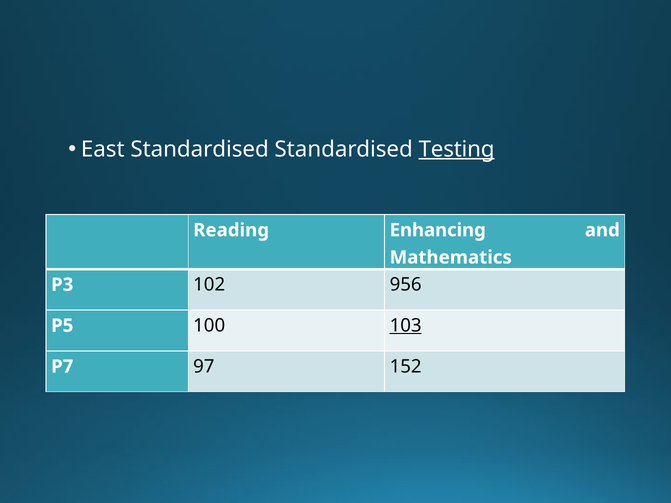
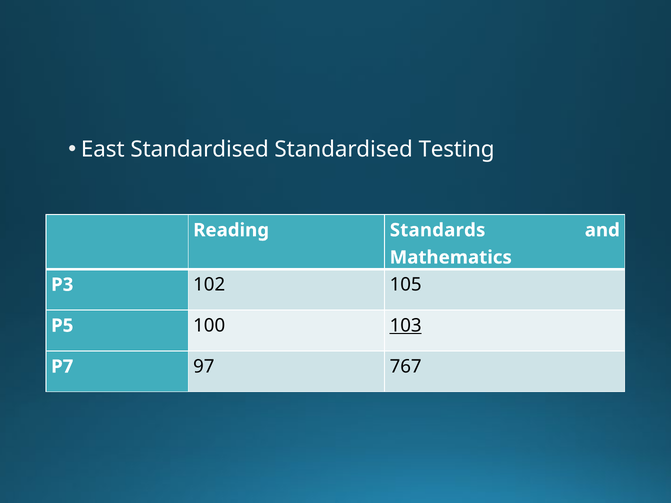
Testing underline: present -> none (457, 149)
Enhancing: Enhancing -> Standards (438, 230)
956: 956 -> 105 (406, 285)
152: 152 -> 767 (406, 367)
